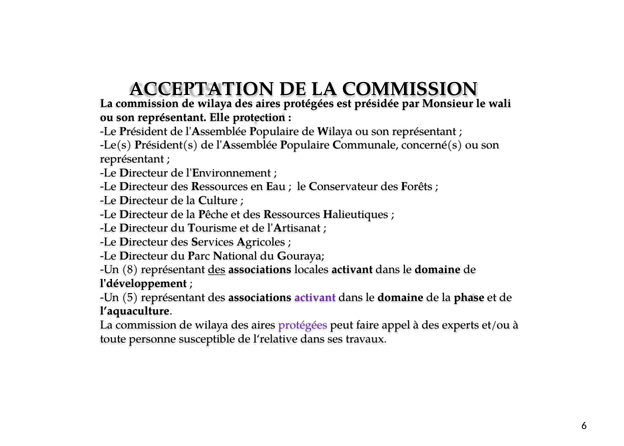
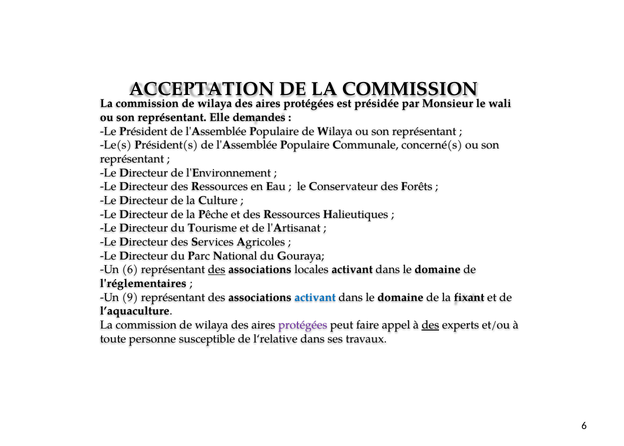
protection: protection -> demandes (259, 117)
Un 8: 8 -> 6 (130, 269)
l'développement: l'développement -> l'réglementaires (143, 283)
5: 5 -> 9 (130, 297)
activant colour: purple -> blue (315, 297)
phase: phase -> fixant (469, 297)
des underline: none -> present (430, 325)
